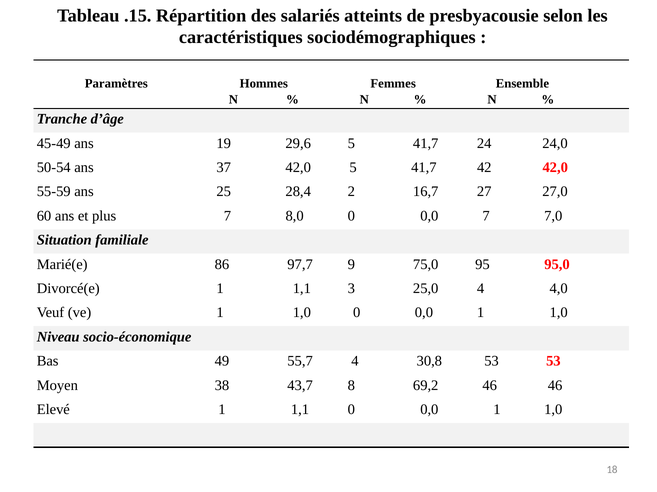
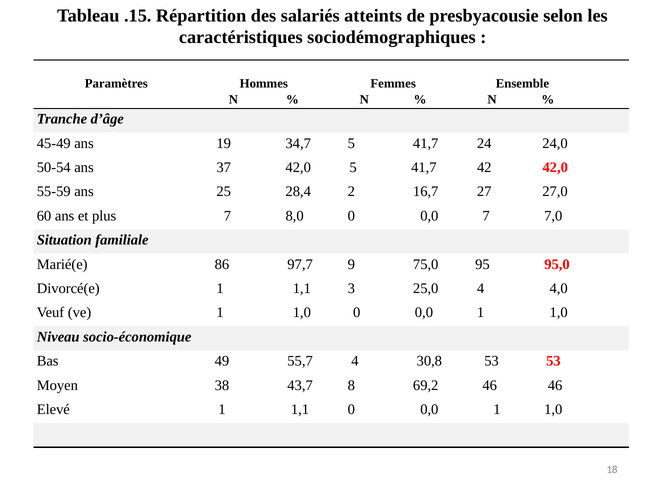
29,6: 29,6 -> 34,7 (298, 144)
